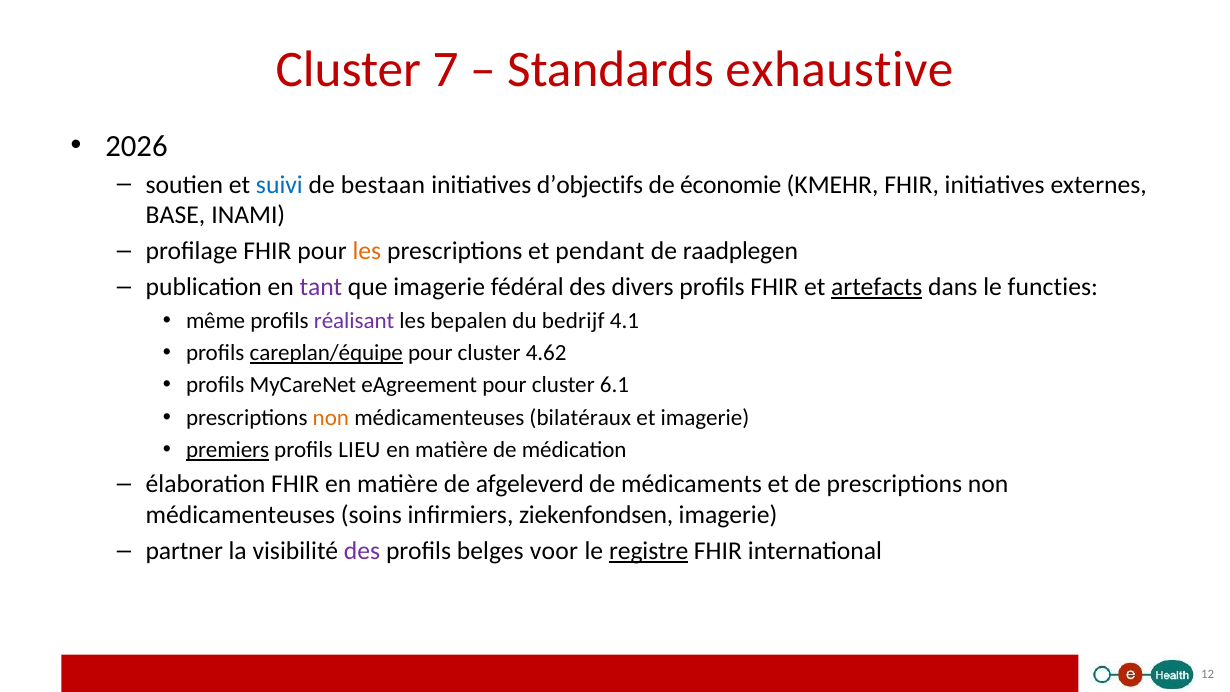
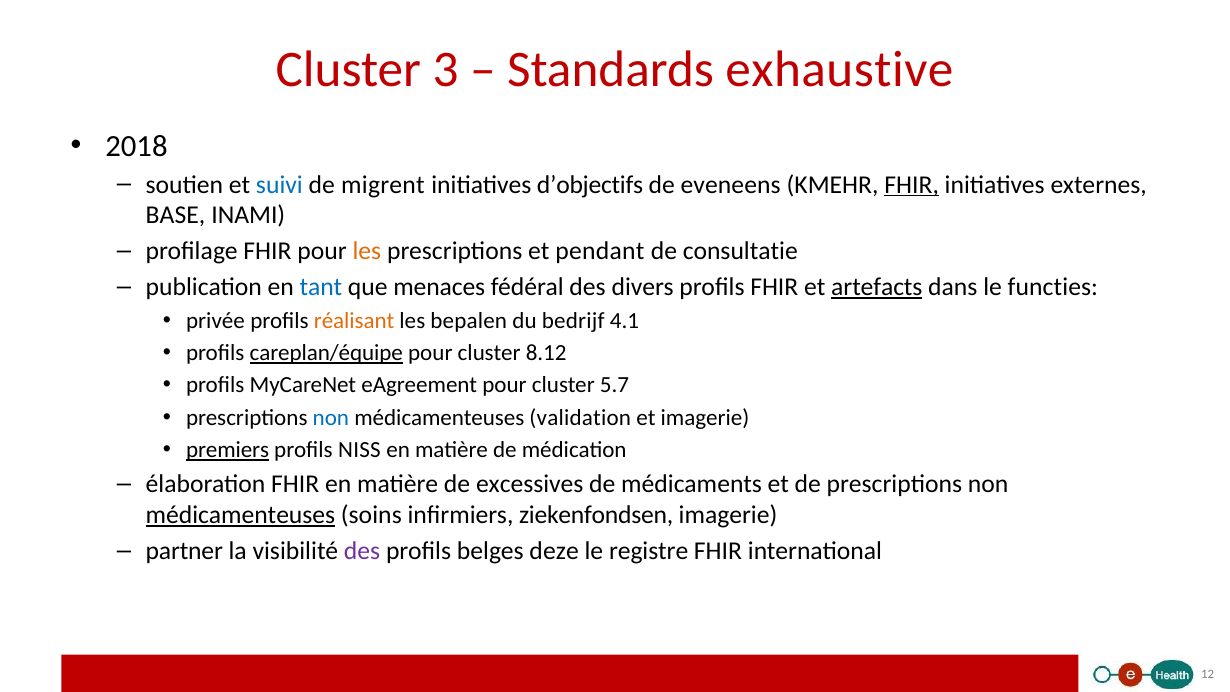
7: 7 -> 3 (446, 69)
2026: 2026 -> 2018 (136, 146)
bestaan: bestaan -> migrent (383, 185)
économie: économie -> eveneens (731, 185)
FHIR underline: none -> present (912, 185)
raadplegen: raadplegen -> consultatie (740, 251)
tant colour: purple -> blue (321, 287)
que imagerie: imagerie -> menaces (439, 287)
même: même -> privée (215, 321)
réalisant colour: purple -> orange (354, 321)
4.62: 4.62 -> 8.12 (546, 353)
6.1: 6.1 -> 5.7 (615, 385)
non colour: orange -> blue (331, 418)
bilatéraux: bilatéraux -> validation (580, 418)
LIEU: LIEU -> NISS (359, 450)
afgeleverd: afgeleverd -> excessives (530, 484)
médicamenteuses underline: none -> present (240, 515)
voor: voor -> deze (554, 551)
registre underline: present -> none (649, 551)
